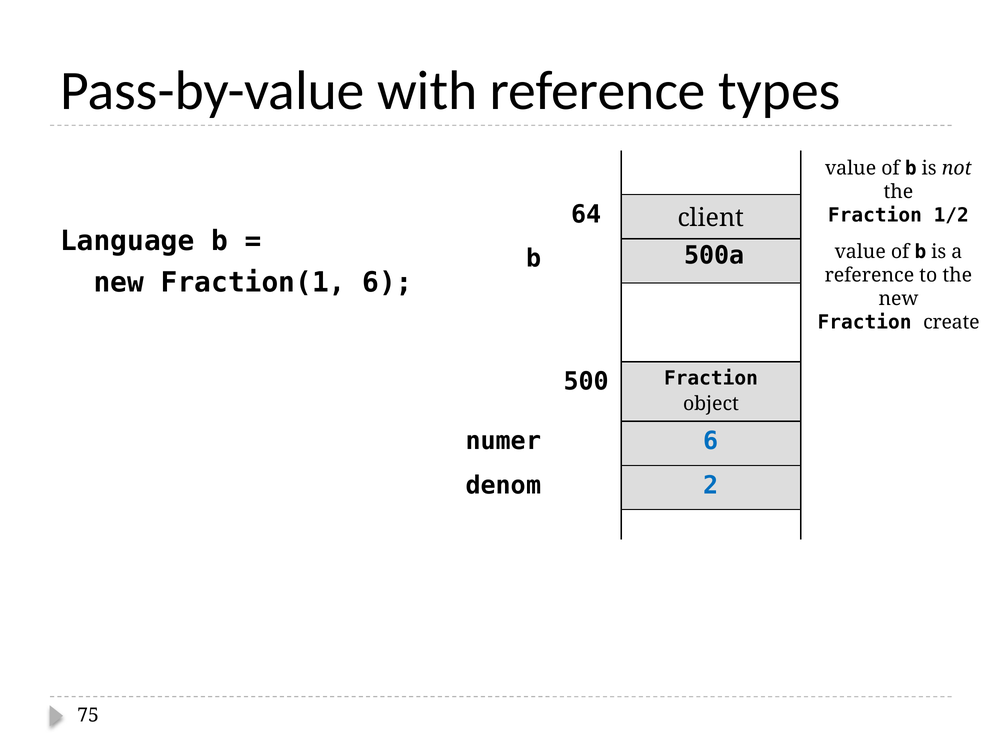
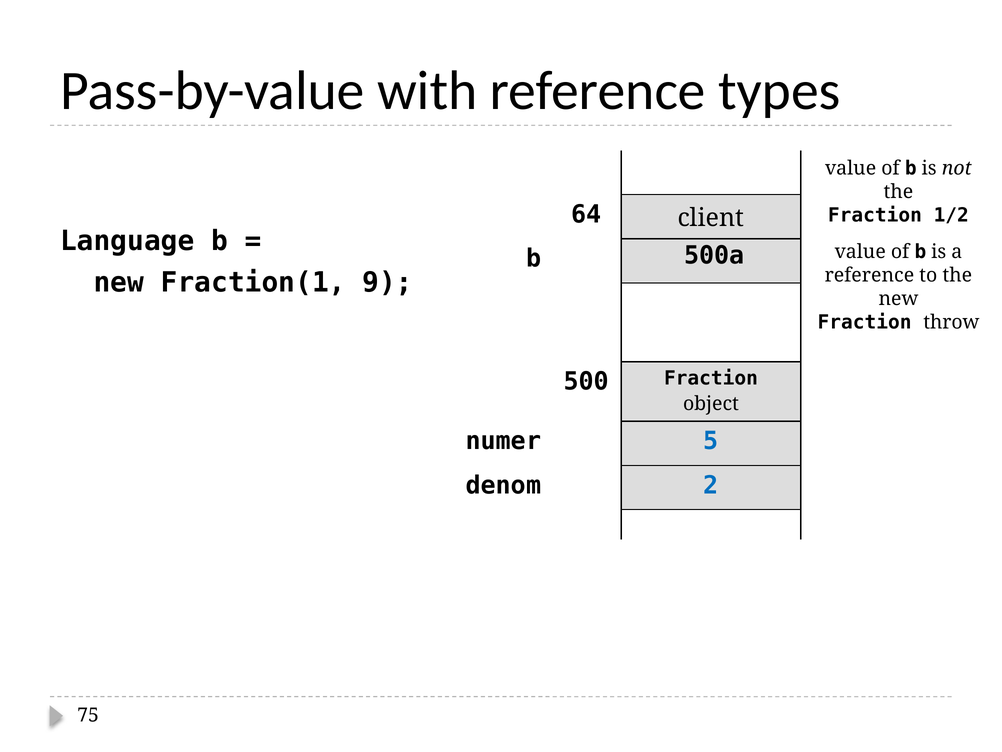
Fraction(1 6: 6 -> 9 (388, 283)
create: create -> throw (951, 322)
numer 6: 6 -> 5 (711, 441)
